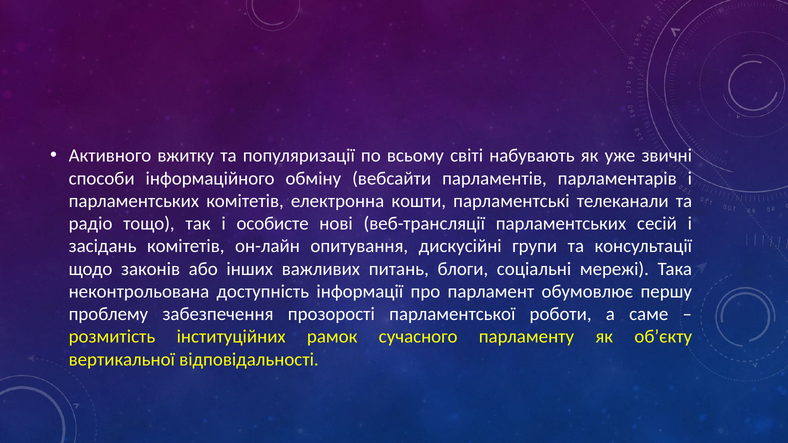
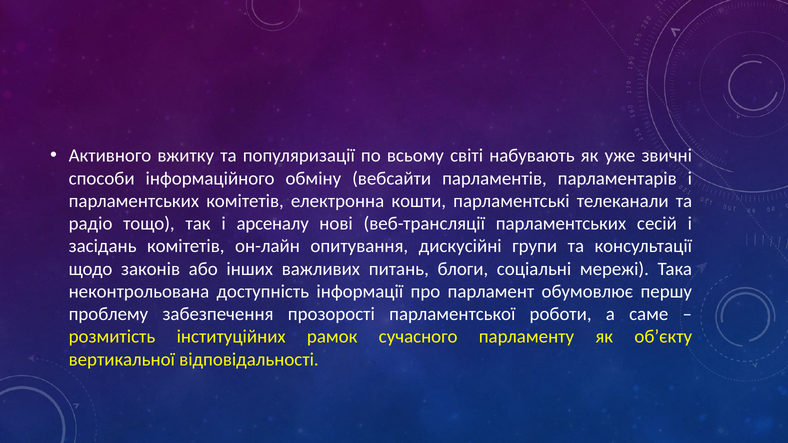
особисте: особисте -> арсеналу (273, 224)
